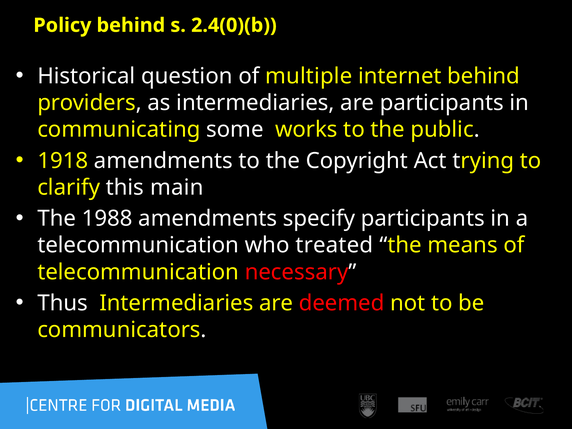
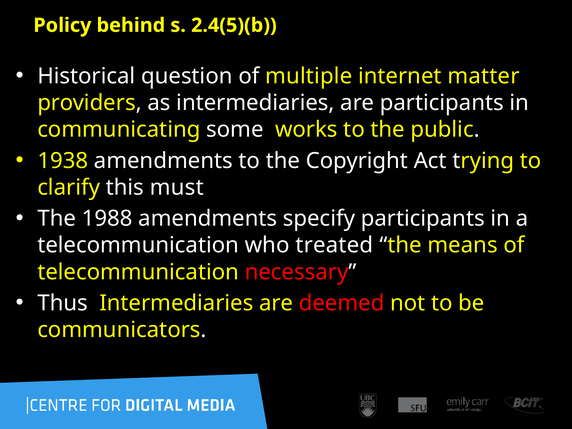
2.4(0)(b: 2.4(0)(b -> 2.4(5)(b (234, 25)
internet behind: behind -> matter (484, 76)
1918: 1918 -> 1938 (63, 161)
main: main -> must (177, 187)
